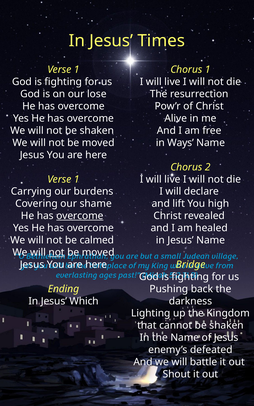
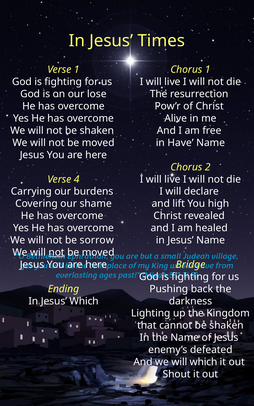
Ways: Ways -> Have (181, 143)
1: 1 -> 4 (77, 179)
overcome underline: present -> none (80, 216)
calmed: calmed -> sorrow (97, 240)
will battle: battle -> which (204, 362)
